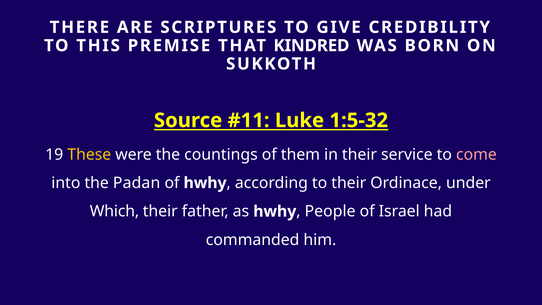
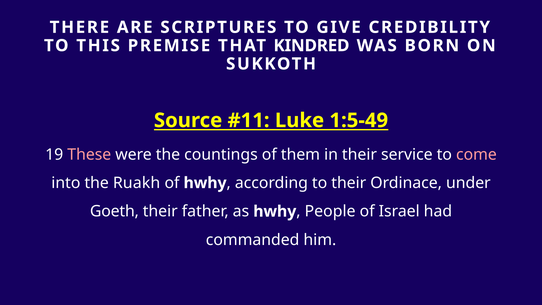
1:5-32: 1:5-32 -> 1:5-49 (359, 120)
These colour: yellow -> pink (89, 154)
Padan: Padan -> Ruakh (137, 183)
Which: Which -> Goeth (114, 211)
